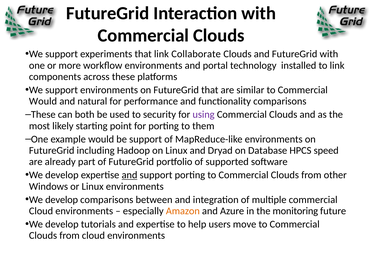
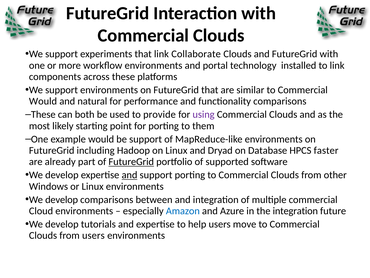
security: security -> provide (159, 114)
speed: speed -> faster (326, 150)
FutureGrid underline: none -> present (131, 162)
Amazon colour: orange -> blue (183, 211)
the monitoring: monitoring -> integration (295, 211)
from cloud: cloud -> users (93, 235)
